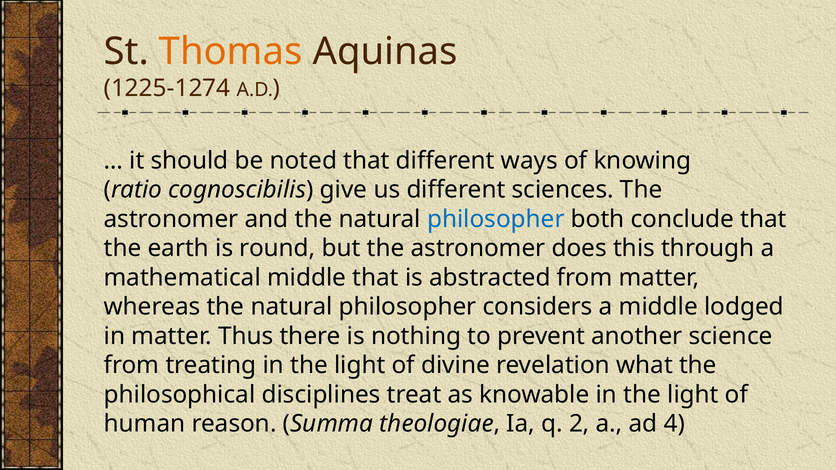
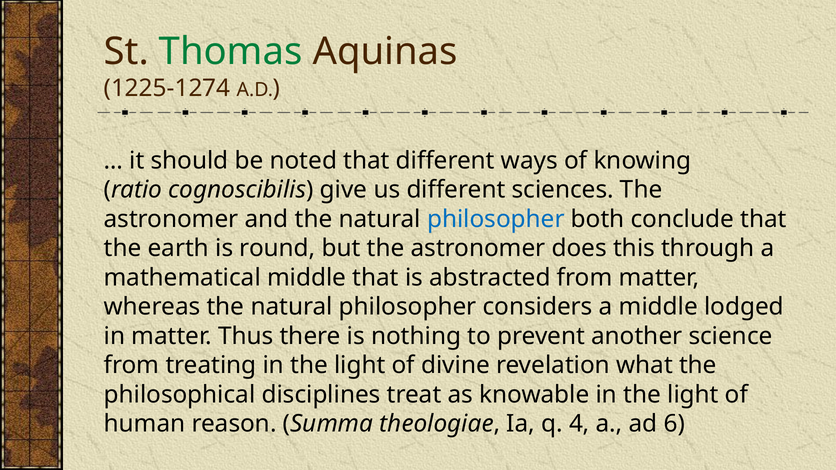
Thomas colour: orange -> green (231, 52)
2: 2 -> 4 (579, 424)
4: 4 -> 6 (674, 424)
